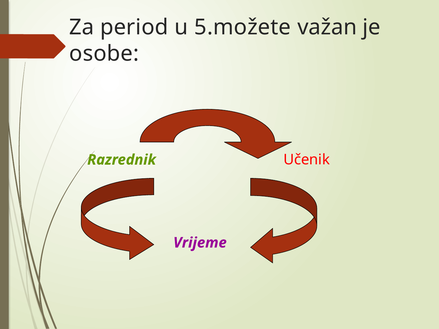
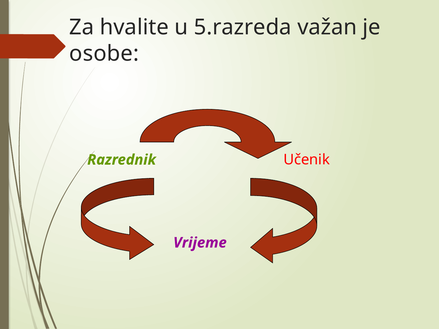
period: period -> hvalite (134, 27)
5.možete: 5.možete -> 5.razreda (243, 27)
